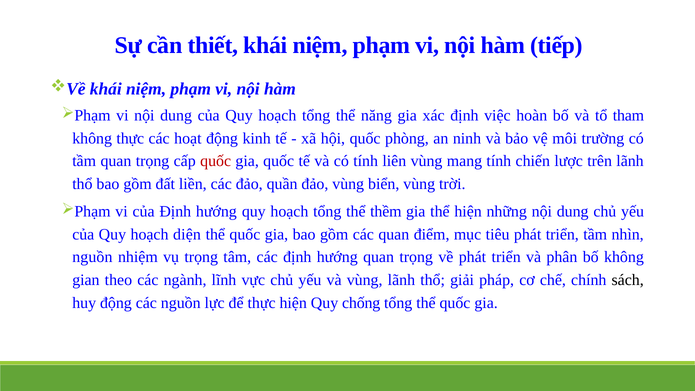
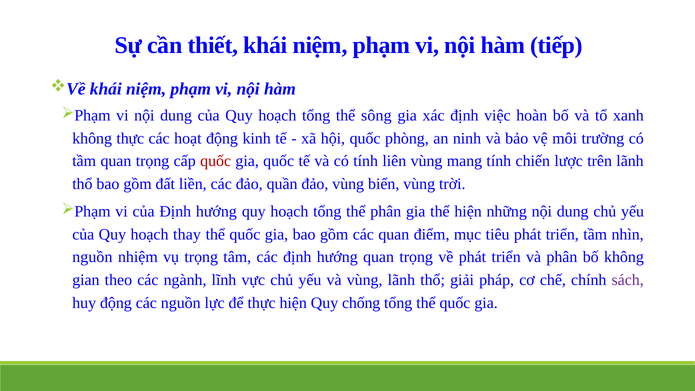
năng: năng -> sông (376, 115)
tham: tham -> xanh (628, 115)
thể thềm: thềm -> phân (386, 211)
diện: diện -> thay (187, 234)
sách colour: black -> purple (628, 280)
